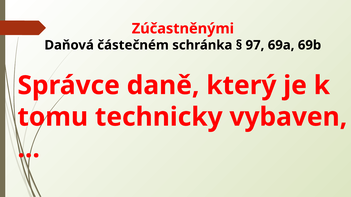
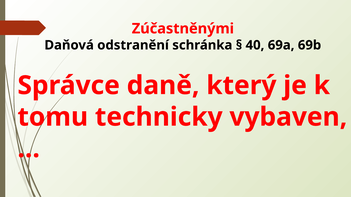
částečném: částečném -> odstranění (133, 45)
97: 97 -> 40 (255, 45)
